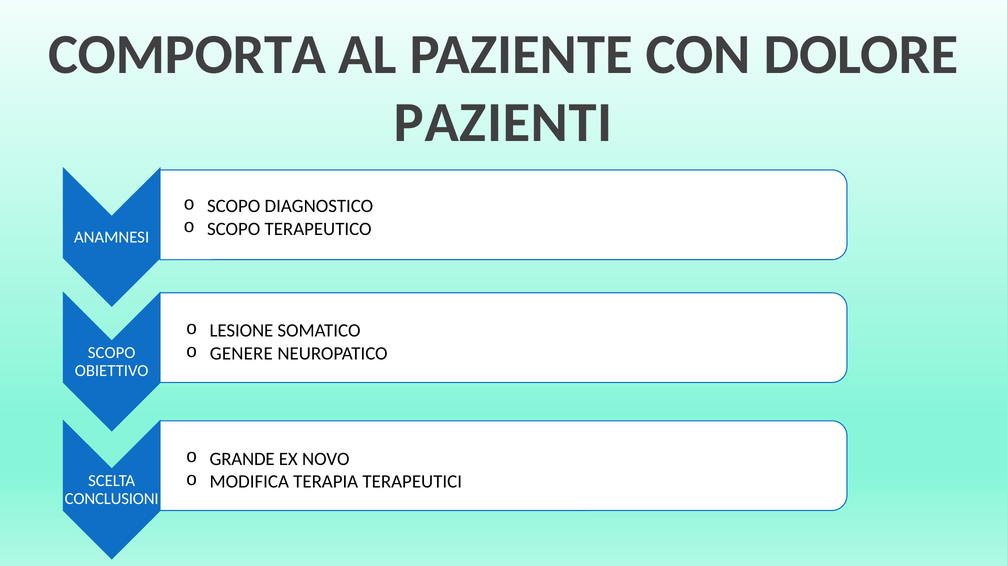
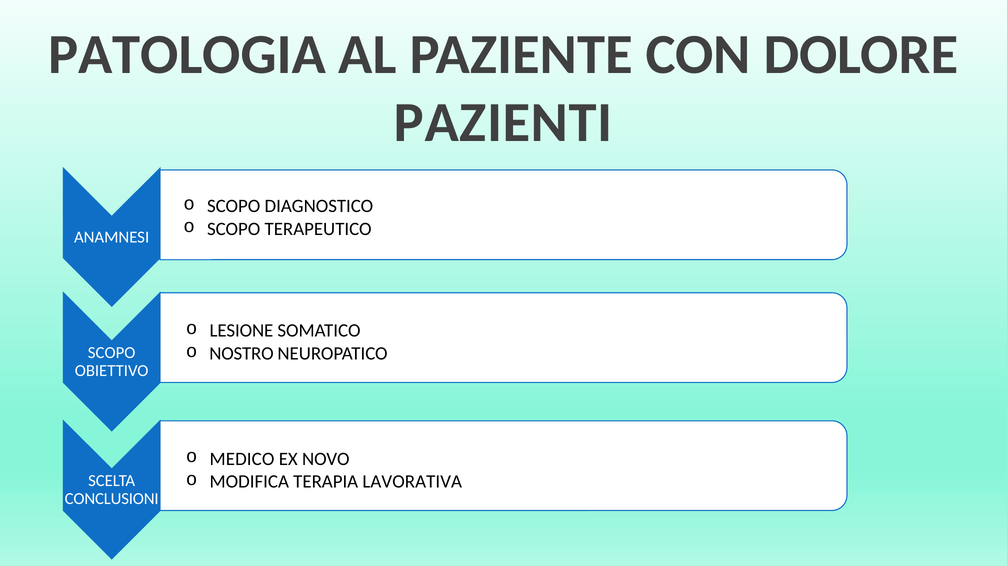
COMPORTA: COMPORTA -> PATOLOGIA (187, 55)
GENERE: GENERE -> NOSTRO (241, 354)
GRANDE: GRANDE -> MEDICO (242, 459)
TERAPEUTICI: TERAPEUTICI -> LAVORATIVA (412, 482)
